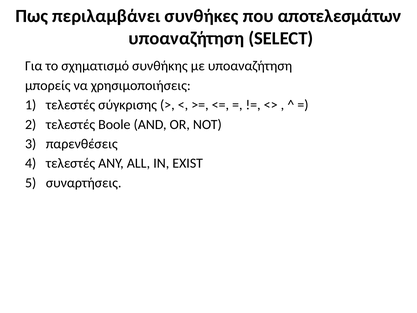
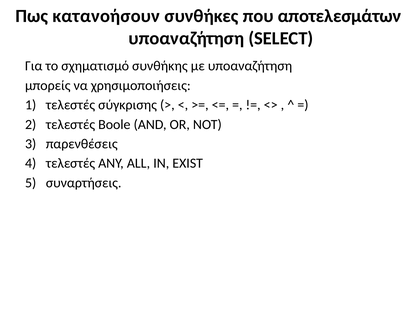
περιλαμβάνει: περιλαμβάνει -> κατανοήσουν (106, 16)
